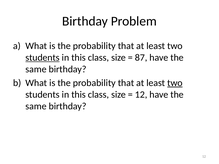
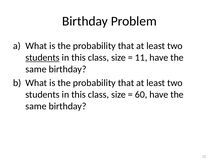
87: 87 -> 11 (141, 58)
two underline: present -> none (175, 83)
12: 12 -> 60 (141, 95)
